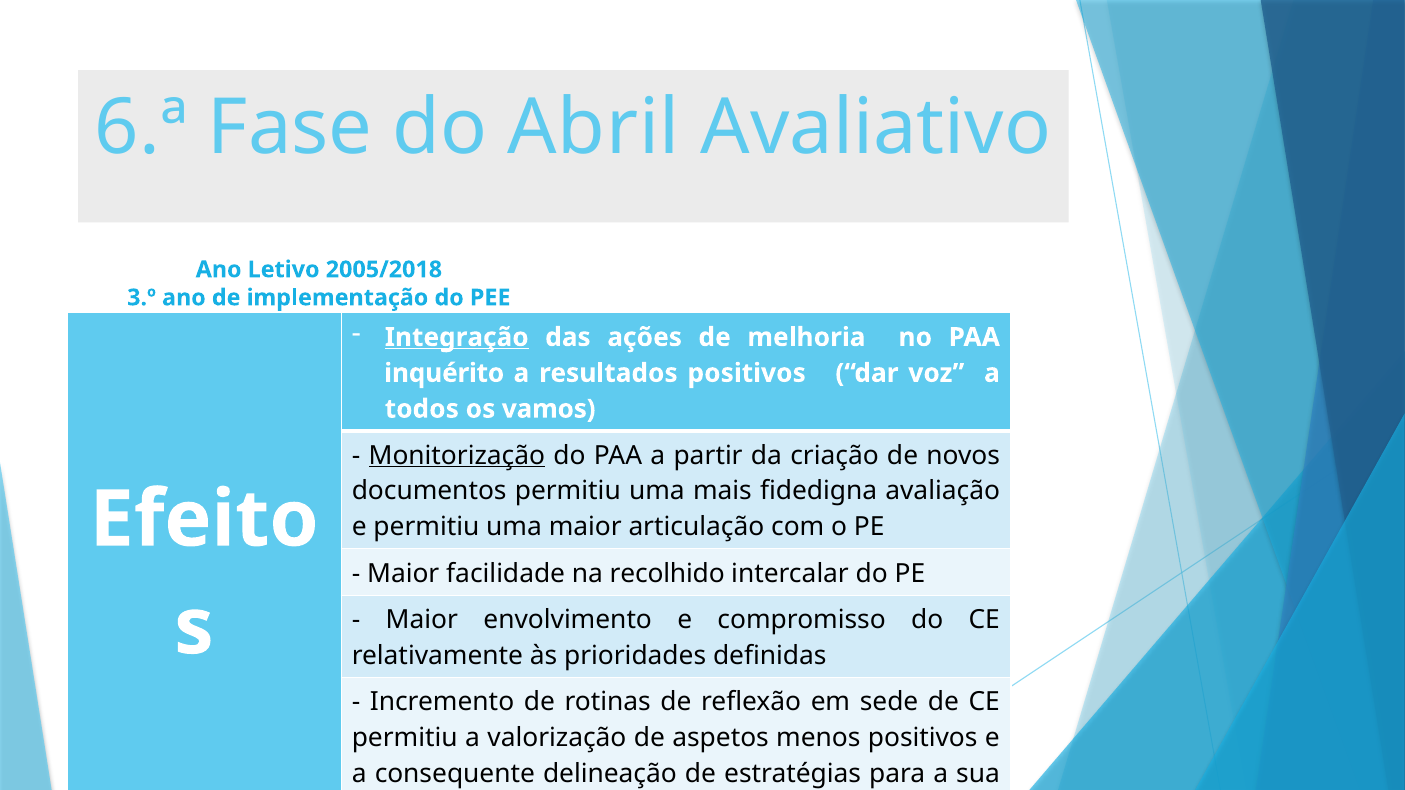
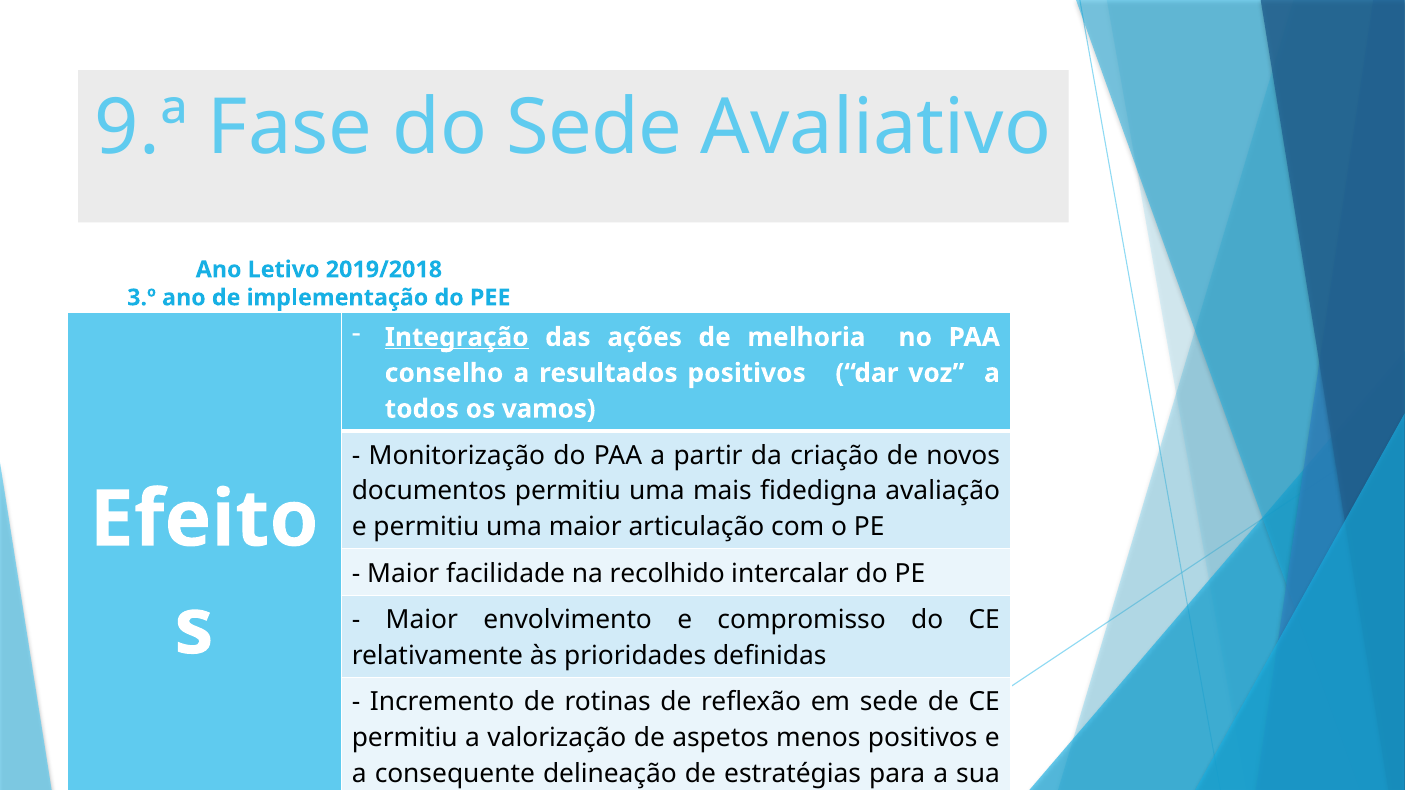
6.ª: 6.ª -> 9.ª (141, 127)
do Abril: Abril -> Sede (595, 127)
2005/2018: 2005/2018 -> 2019/2018 (384, 270)
inquérito: inquérito -> conselho (444, 373)
Monitorização underline: present -> none (457, 456)
